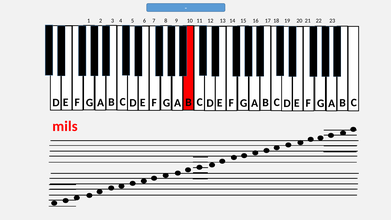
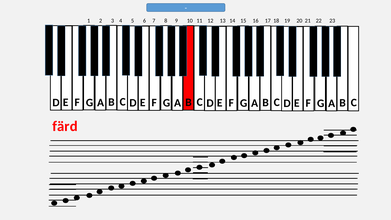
mils: mils -> färd (65, 126)
